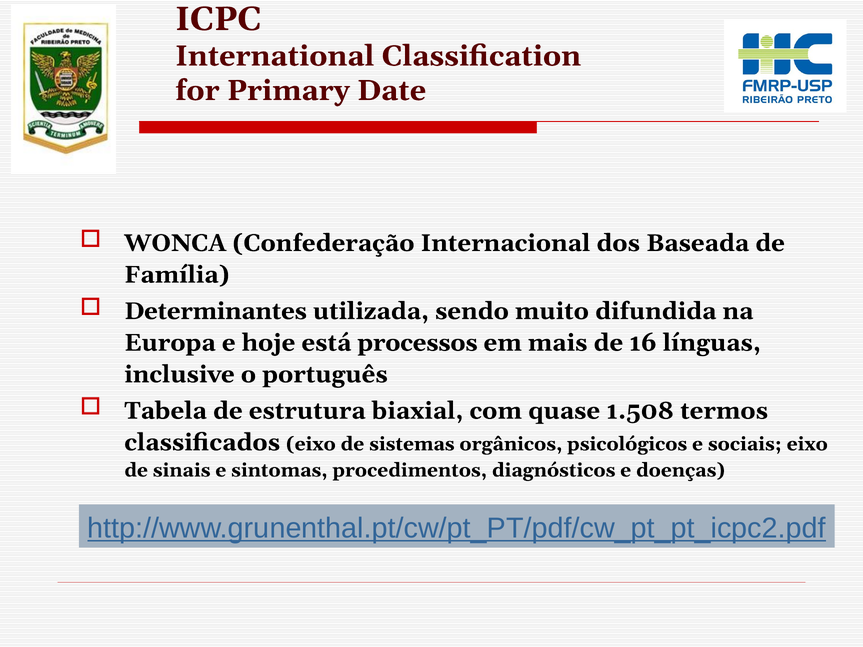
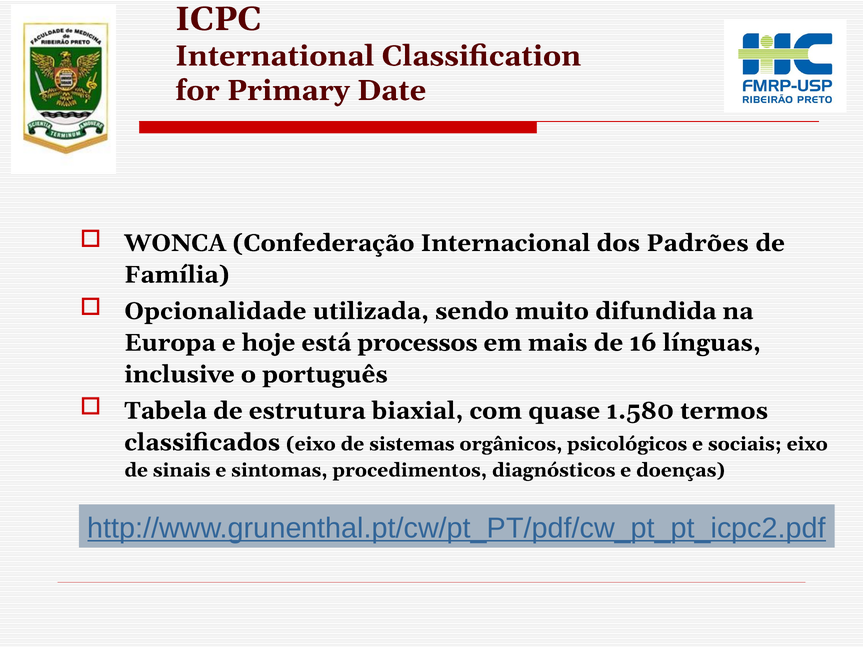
Baseada: Baseada -> Padrões (697, 243)
Determinantes: Determinantes -> Opcionalidade (215, 311)
1.508: 1.508 -> 1.580 (640, 411)
